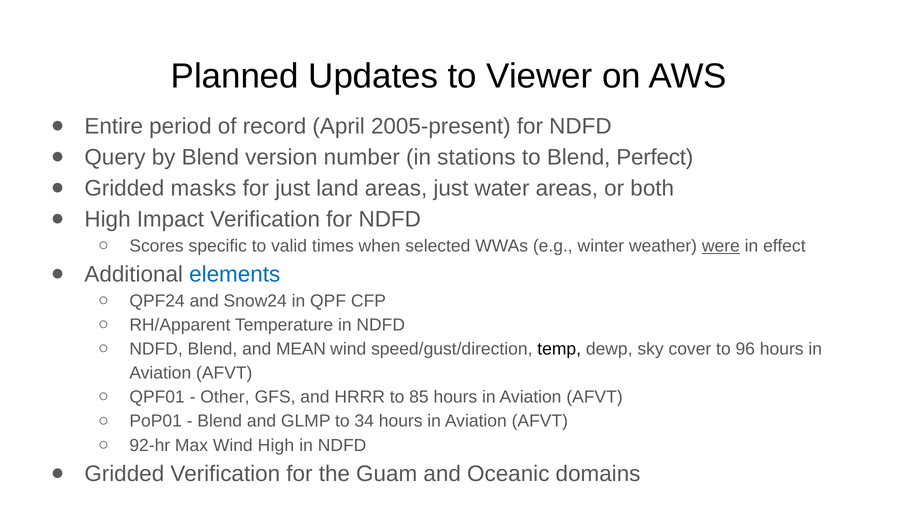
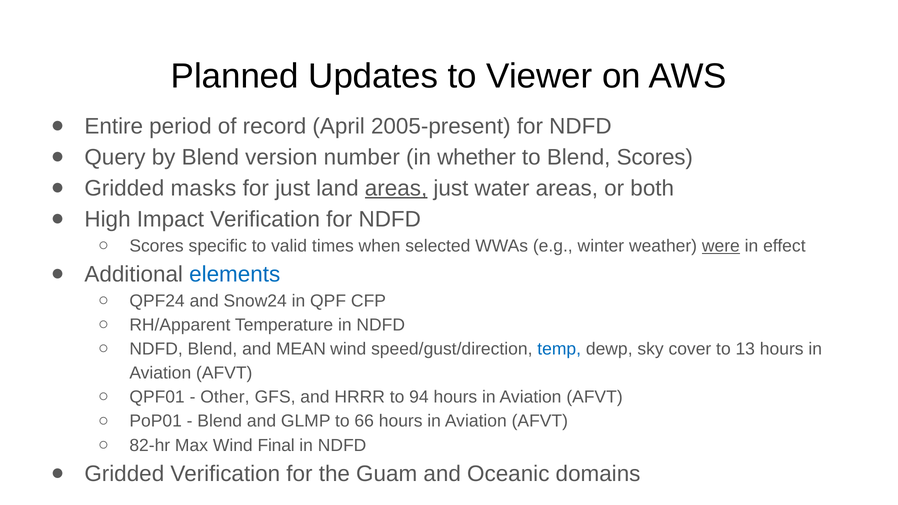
stations: stations -> whether (477, 157)
Blend Perfect: Perfect -> Scores (655, 157)
areas underline: none -> present (396, 188)
temp colour: black -> blue (559, 349)
96: 96 -> 13 (745, 349)
85: 85 -> 94 (419, 397)
34: 34 -> 66 (364, 421)
92-hr: 92-hr -> 82-hr (150, 445)
Wind High: High -> Final (276, 445)
